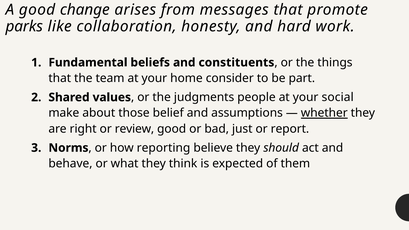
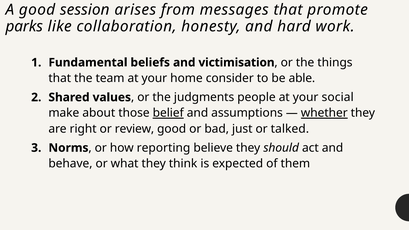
change: change -> session (85, 10)
constituents: constituents -> victimisation (237, 63)
part: part -> able (302, 78)
belief underline: none -> present (168, 113)
report: report -> talked (290, 129)
